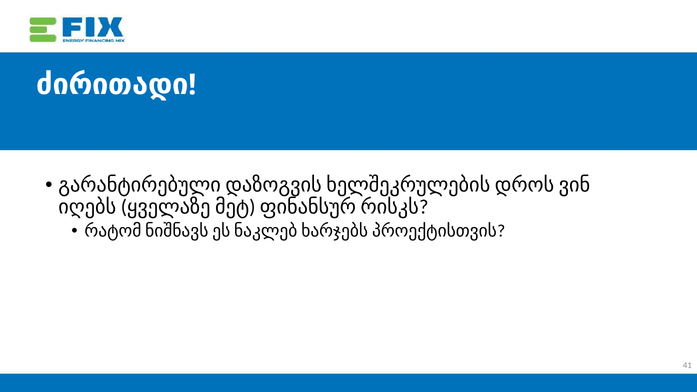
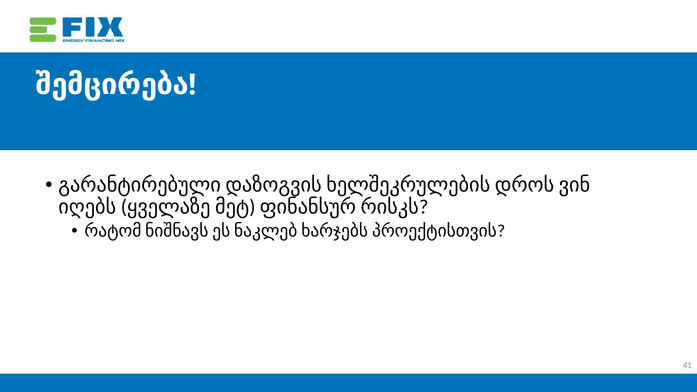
ძირითადი: ძირითადი -> შემცირება (112, 85)
